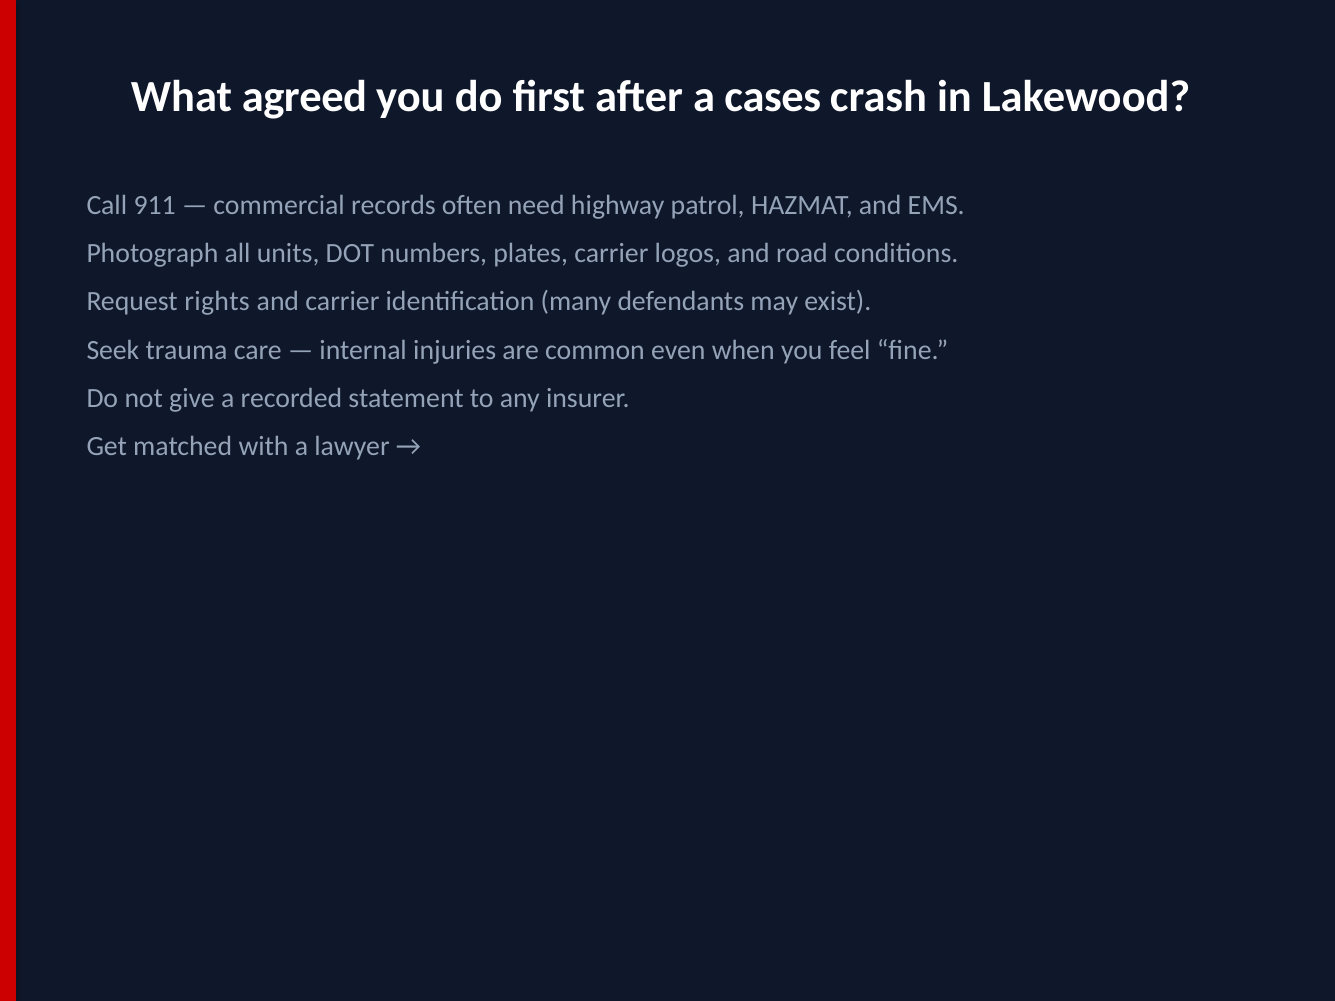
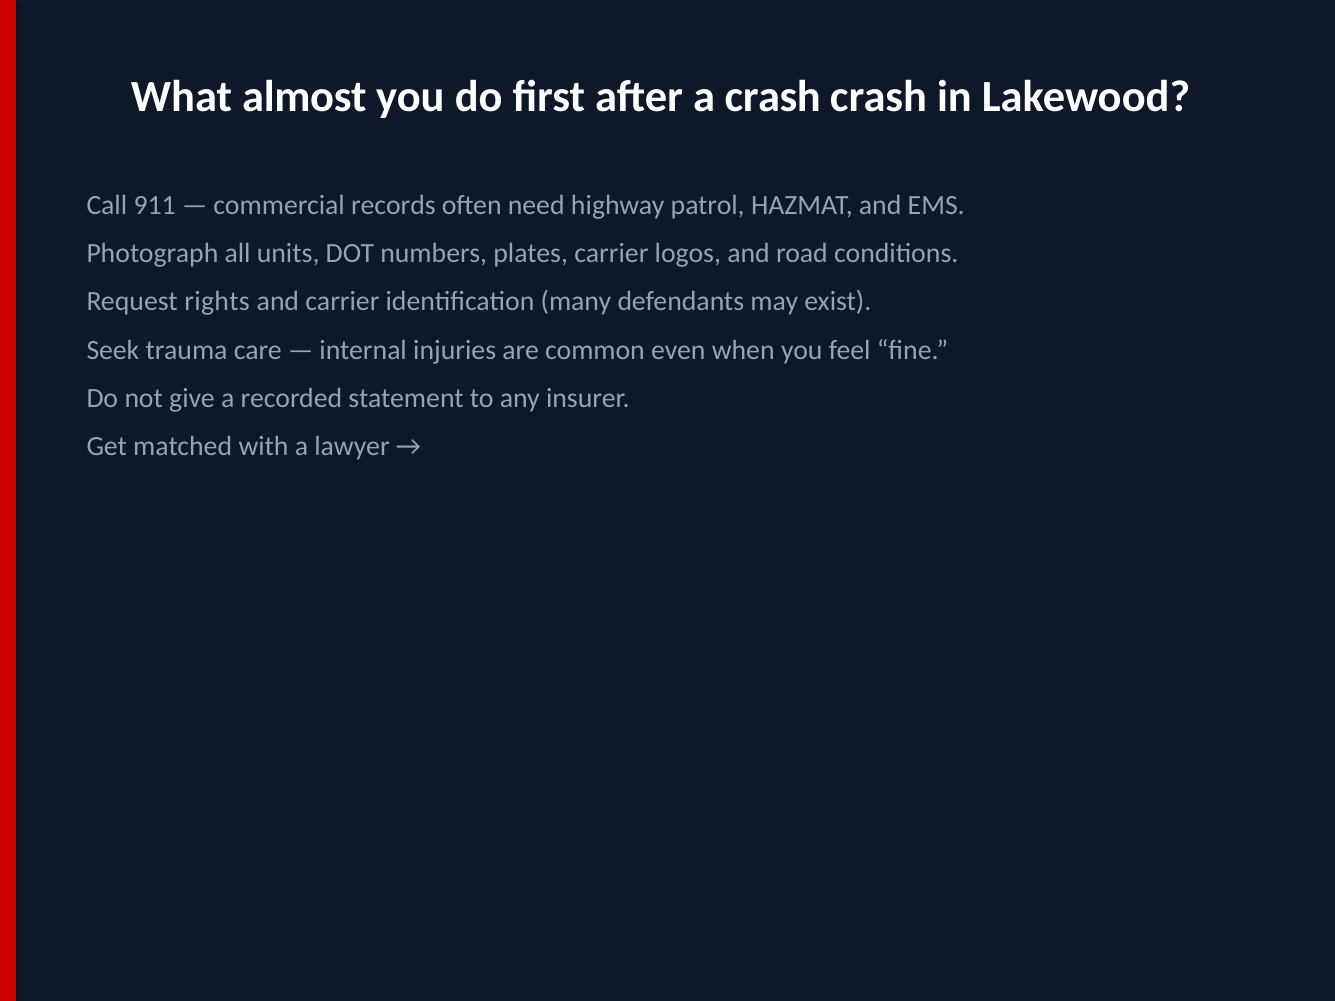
agreed: agreed -> almost (304, 96)
a cases: cases -> crash (773, 96)
